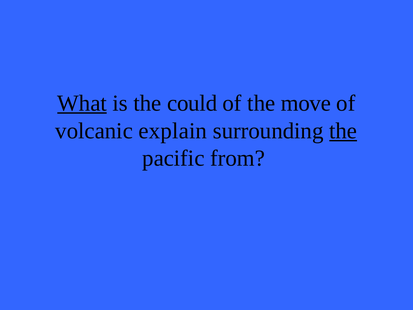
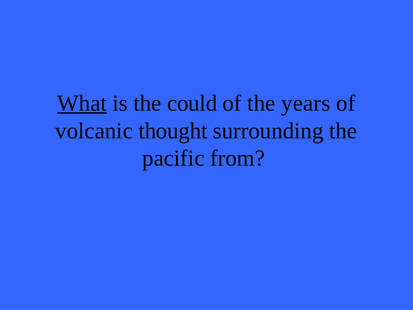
move: move -> years (306, 103)
explain: explain -> thought (173, 131)
the underline: present -> none (343, 131)
